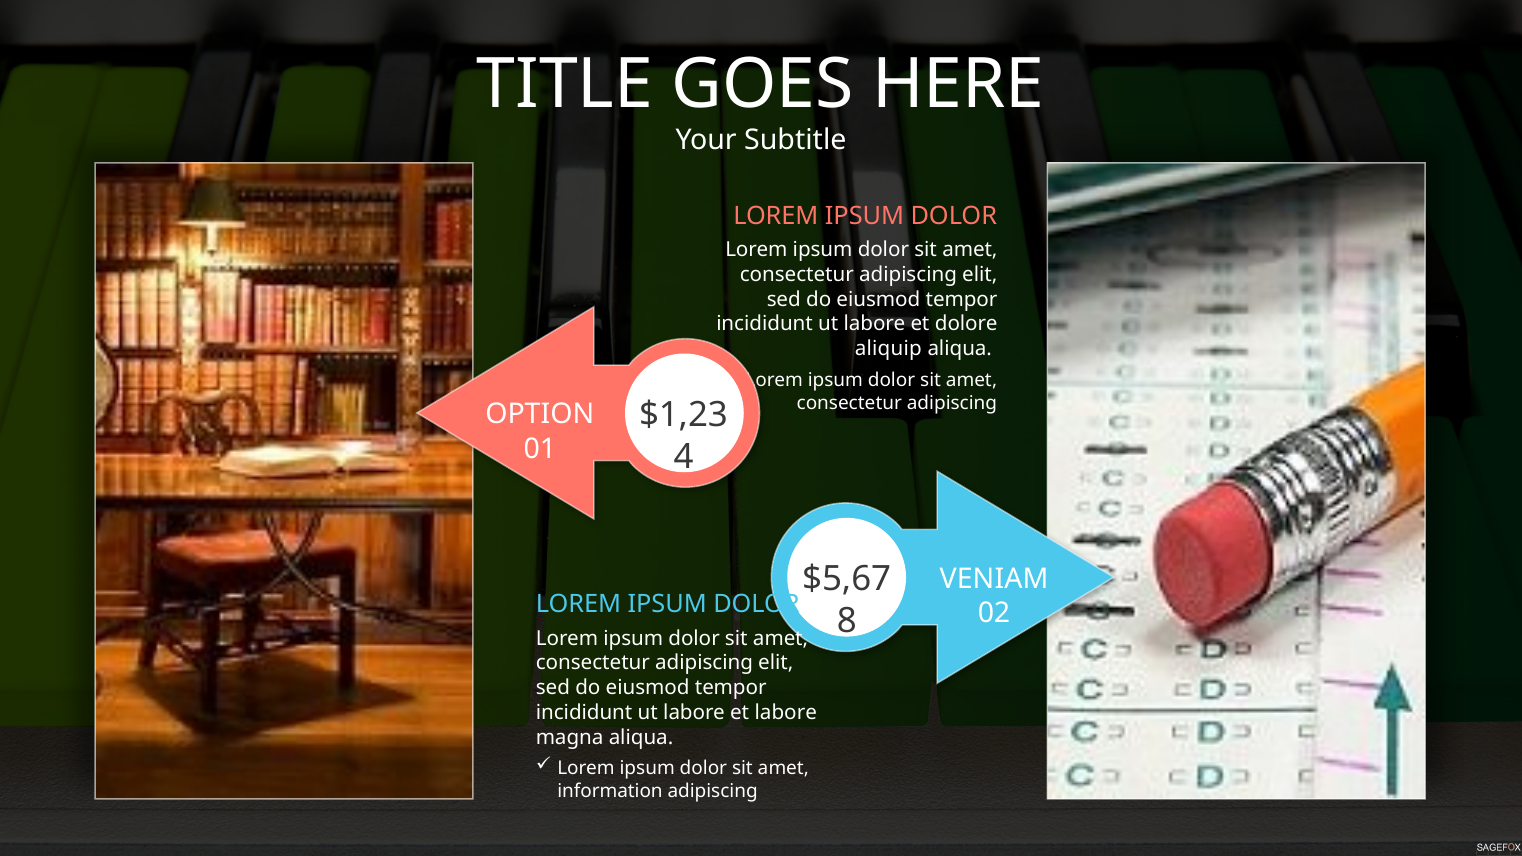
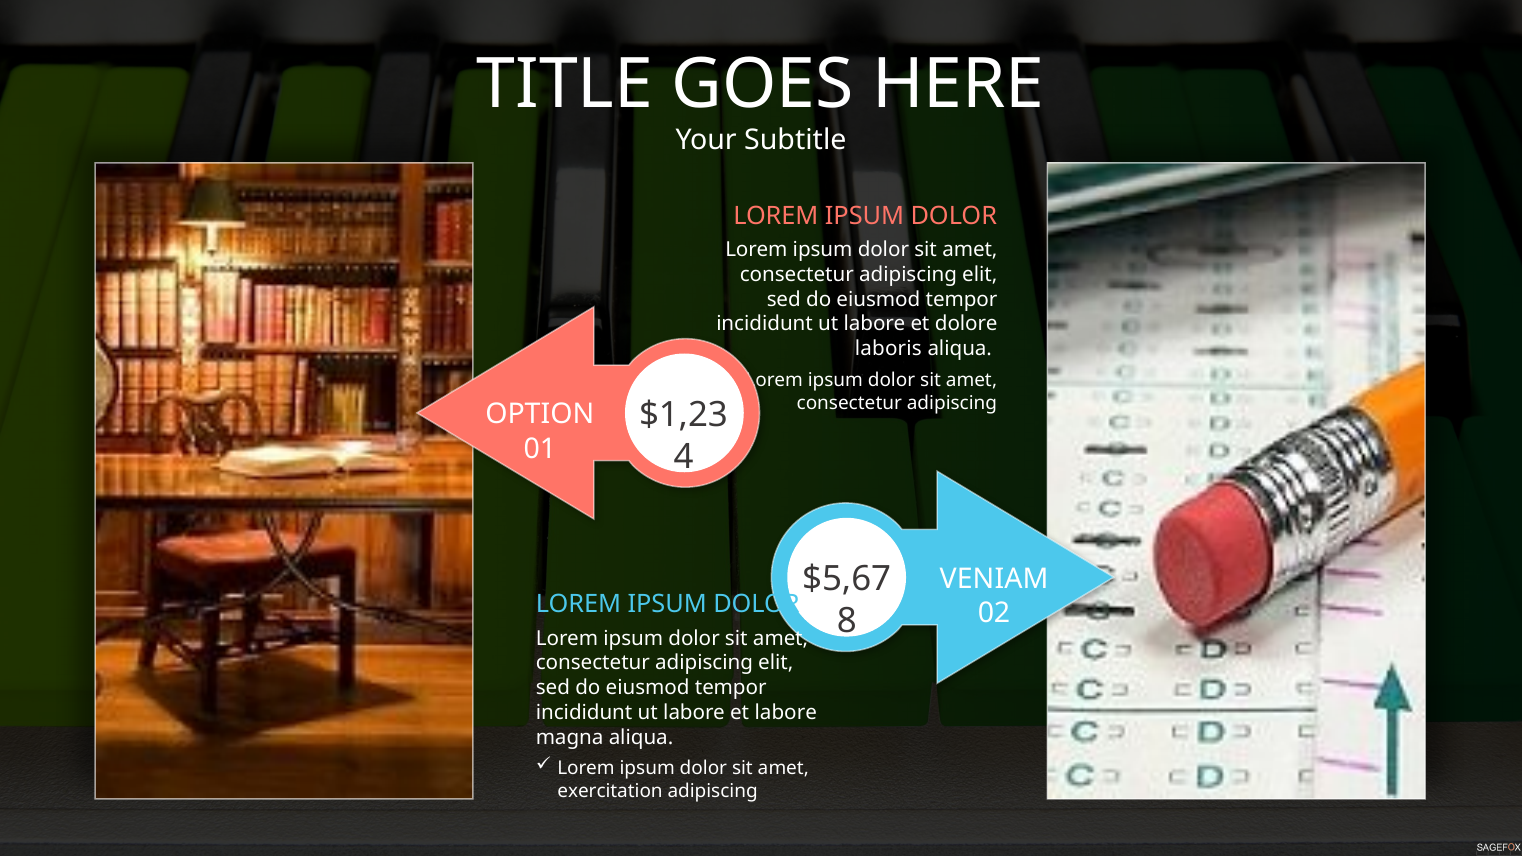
aliquip: aliquip -> laboris (888, 349)
information: information -> exercitation (610, 792)
